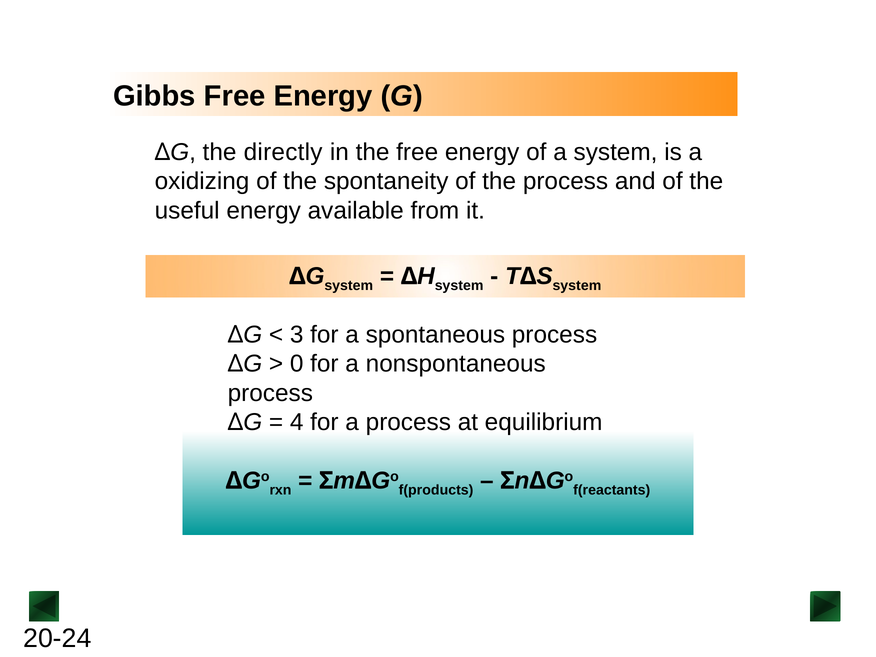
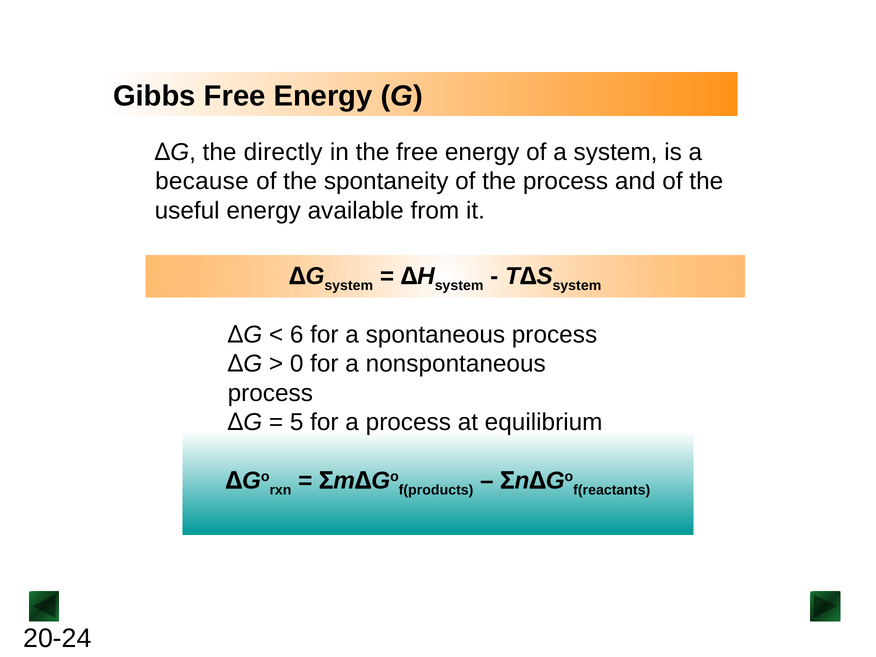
oxidizing: oxidizing -> because (202, 181)
3: 3 -> 6 (297, 335)
4: 4 -> 5 (297, 422)
